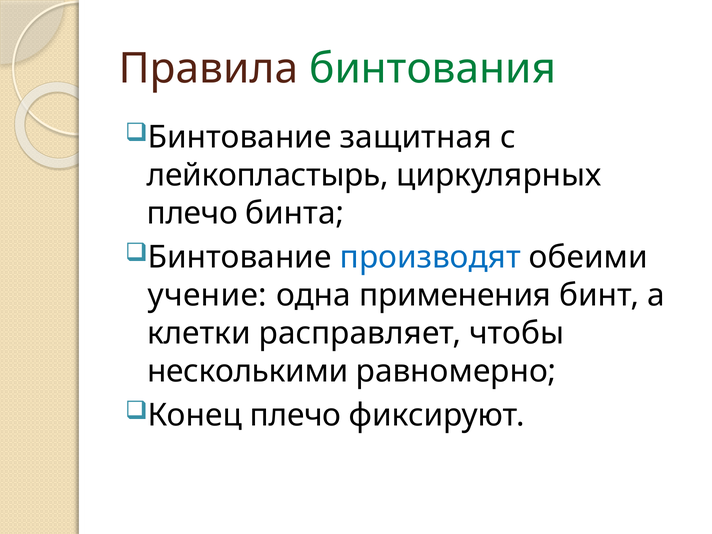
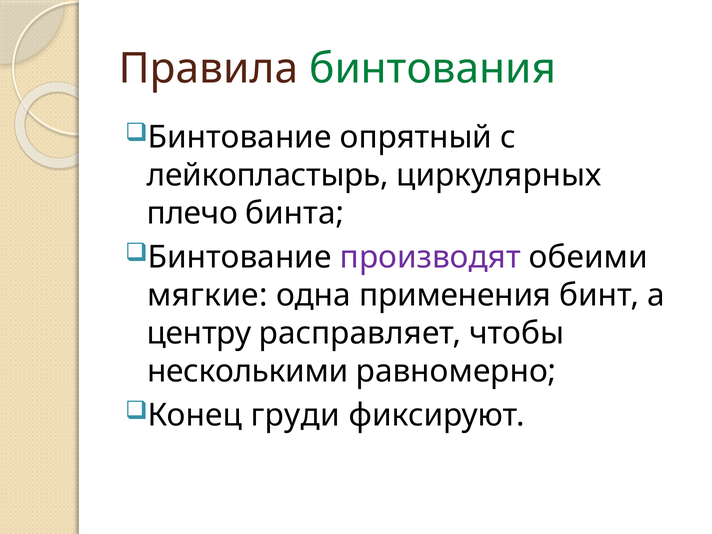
защитная: защитная -> опрятный (416, 137)
производят colour: blue -> purple (430, 257)
учение: учение -> мягкие (207, 295)
клетки: клетки -> центру (199, 333)
Конец плечо: плечо -> груди (295, 415)
